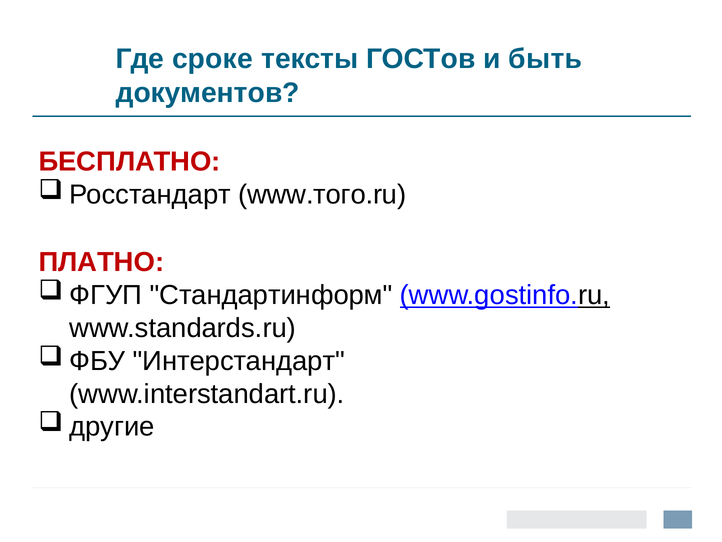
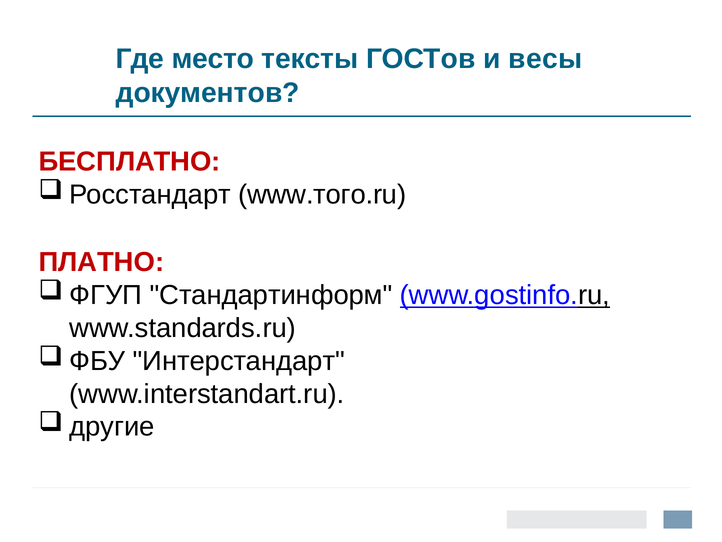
сроке: сроке -> место (213, 59)
быть: быть -> весы (545, 59)
